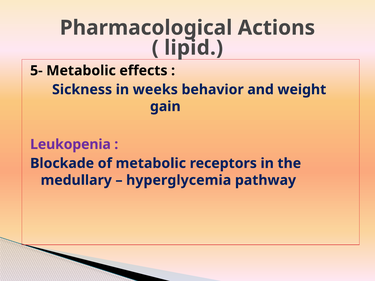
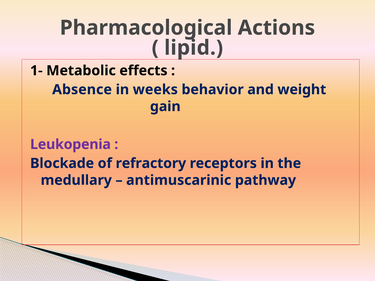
5-: 5- -> 1- (36, 71)
Sickness: Sickness -> Absence (82, 90)
of metabolic: metabolic -> refractory (151, 163)
hyperglycemia: hyperglycemia -> antimuscarinic (179, 180)
